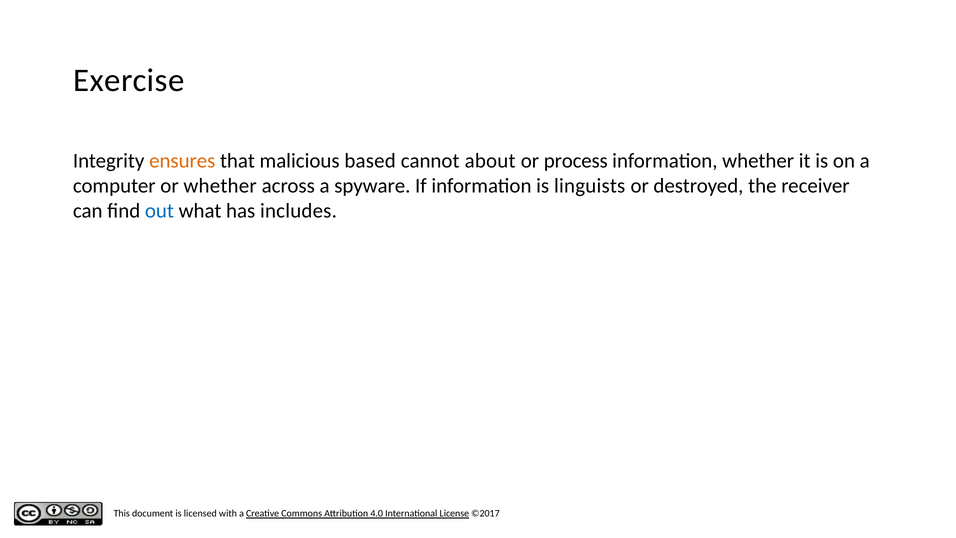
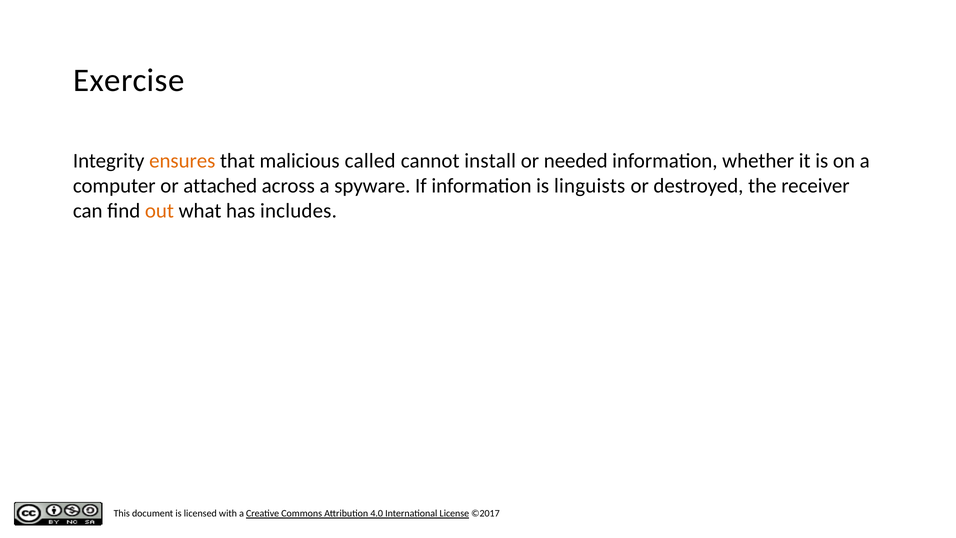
based: based -> called (370, 161)
about: about -> install (490, 161)
process: process -> needed (576, 161)
or whether: whether -> attached (220, 186)
out colour: blue -> orange (159, 211)
